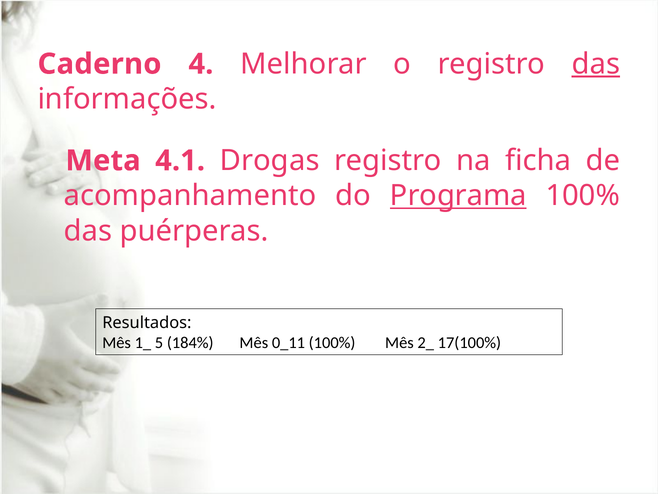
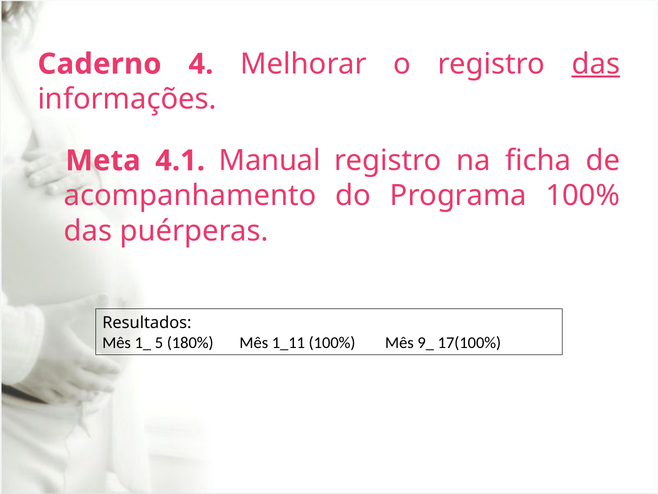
Drogas: Drogas -> Manual (270, 160)
Programa underline: present -> none (458, 196)
184%: 184% -> 180% (190, 342)
0_11: 0_11 -> 1_11 (288, 342)
2_: 2_ -> 9_ (426, 342)
